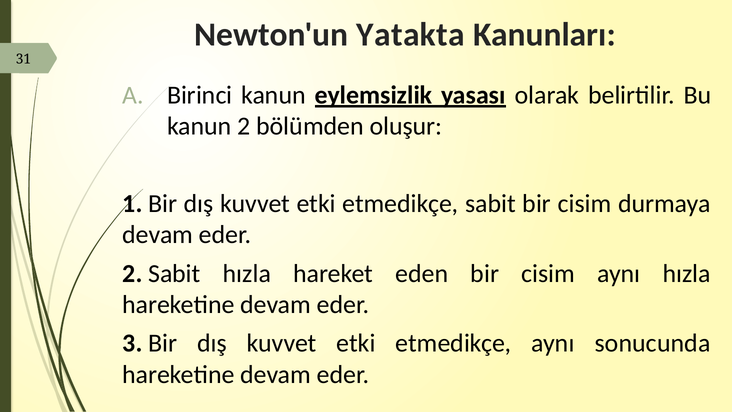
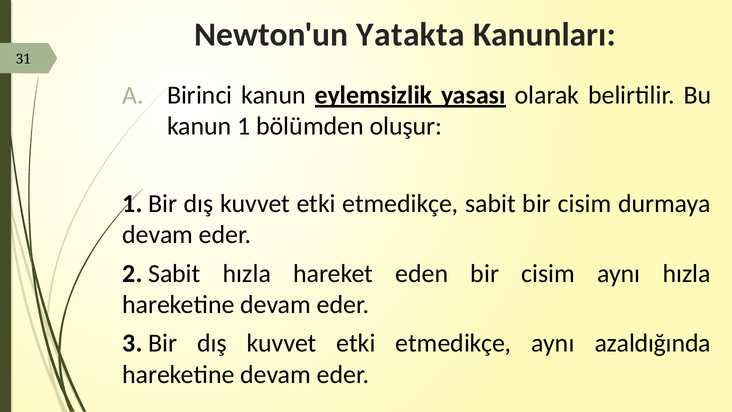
2: 2 -> 1 (244, 126)
sonucunda: sonucunda -> azaldığında (653, 343)
